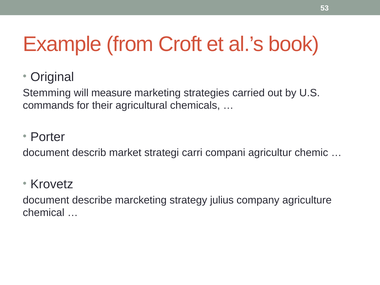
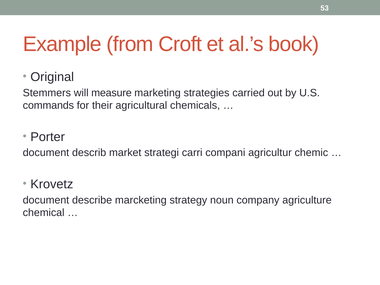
Stemming: Stemming -> Stemmers (47, 93)
julius: julius -> noun (222, 200)
